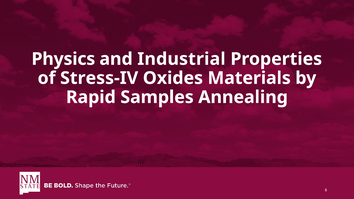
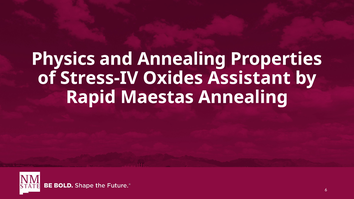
and Industrial: Industrial -> Annealing (182, 59)
Materials: Materials -> Assistant (249, 78)
Samples: Samples -> Maestas (157, 97)
